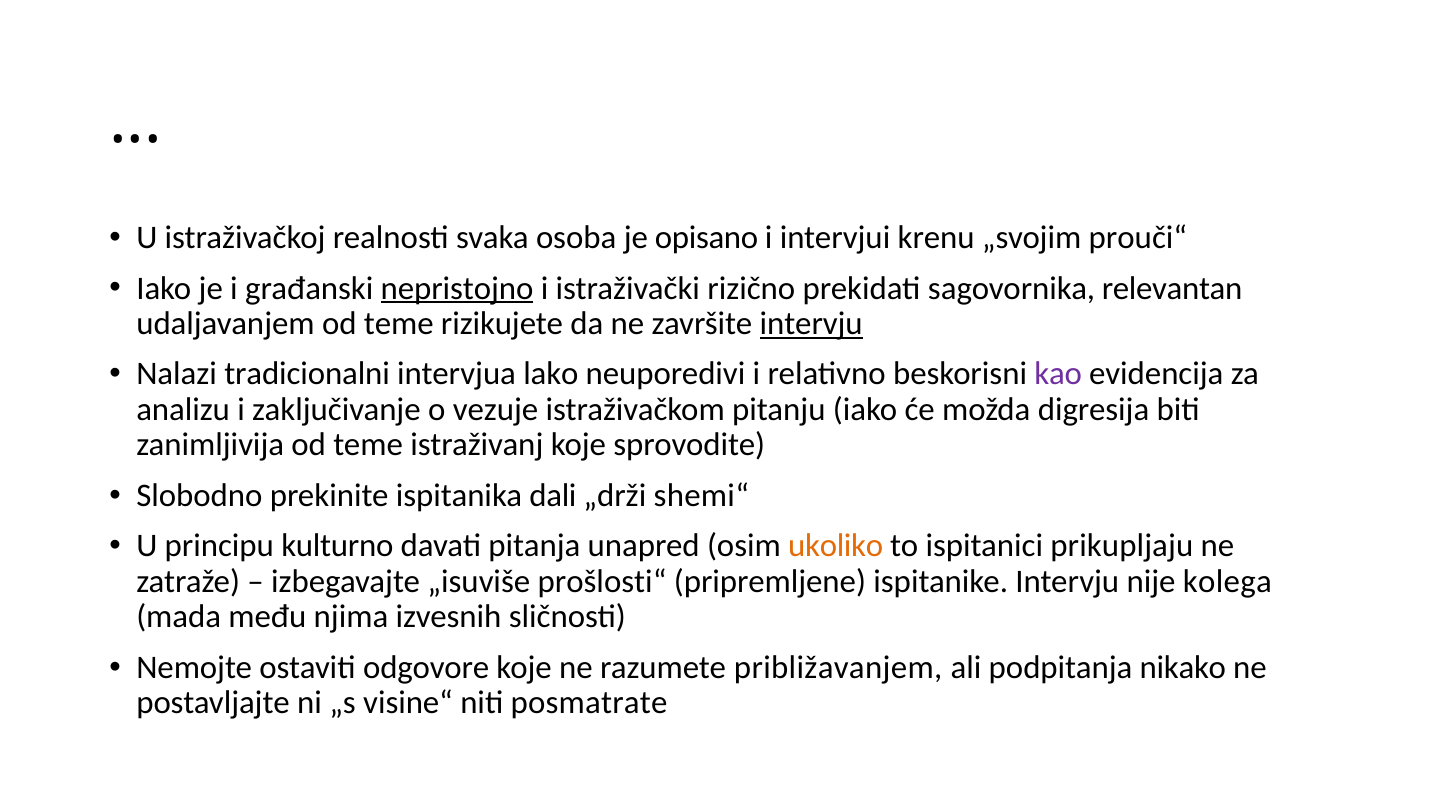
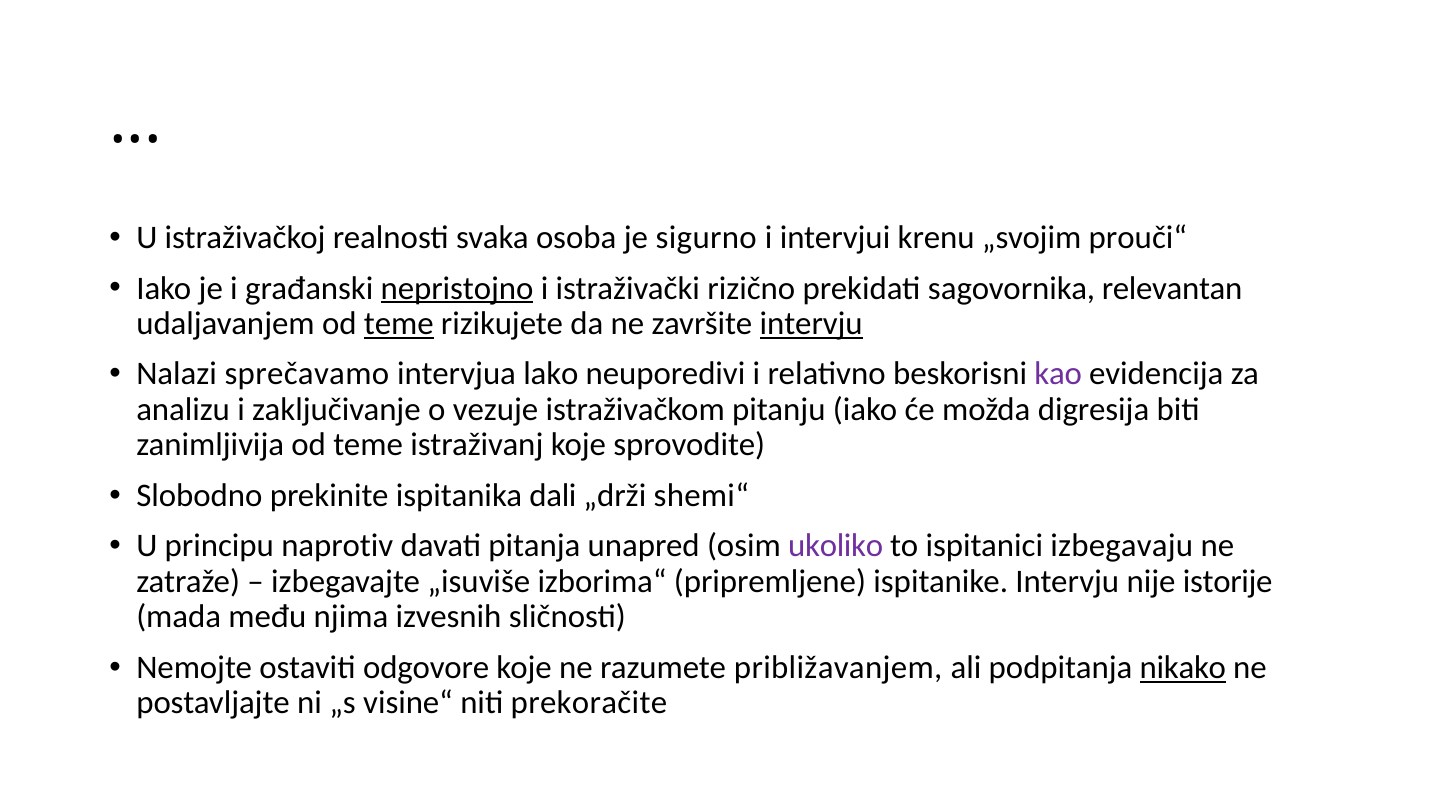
opisano: opisano -> sigurno (706, 238)
teme underline: none -> present (399, 324)
tradicionalni: tradicionalni -> sprečavamo (307, 374)
kulturno: kulturno -> naprotiv (337, 546)
ukoliko colour: orange -> purple (836, 546)
prikupljaju: prikupljaju -> izbegavaju (1122, 546)
prošlosti“: prošlosti“ -> izborima“ (602, 582)
kolega: kolega -> istorije (1228, 582)
nikako underline: none -> present (1183, 668)
posmatrate: posmatrate -> prekoračite (589, 703)
